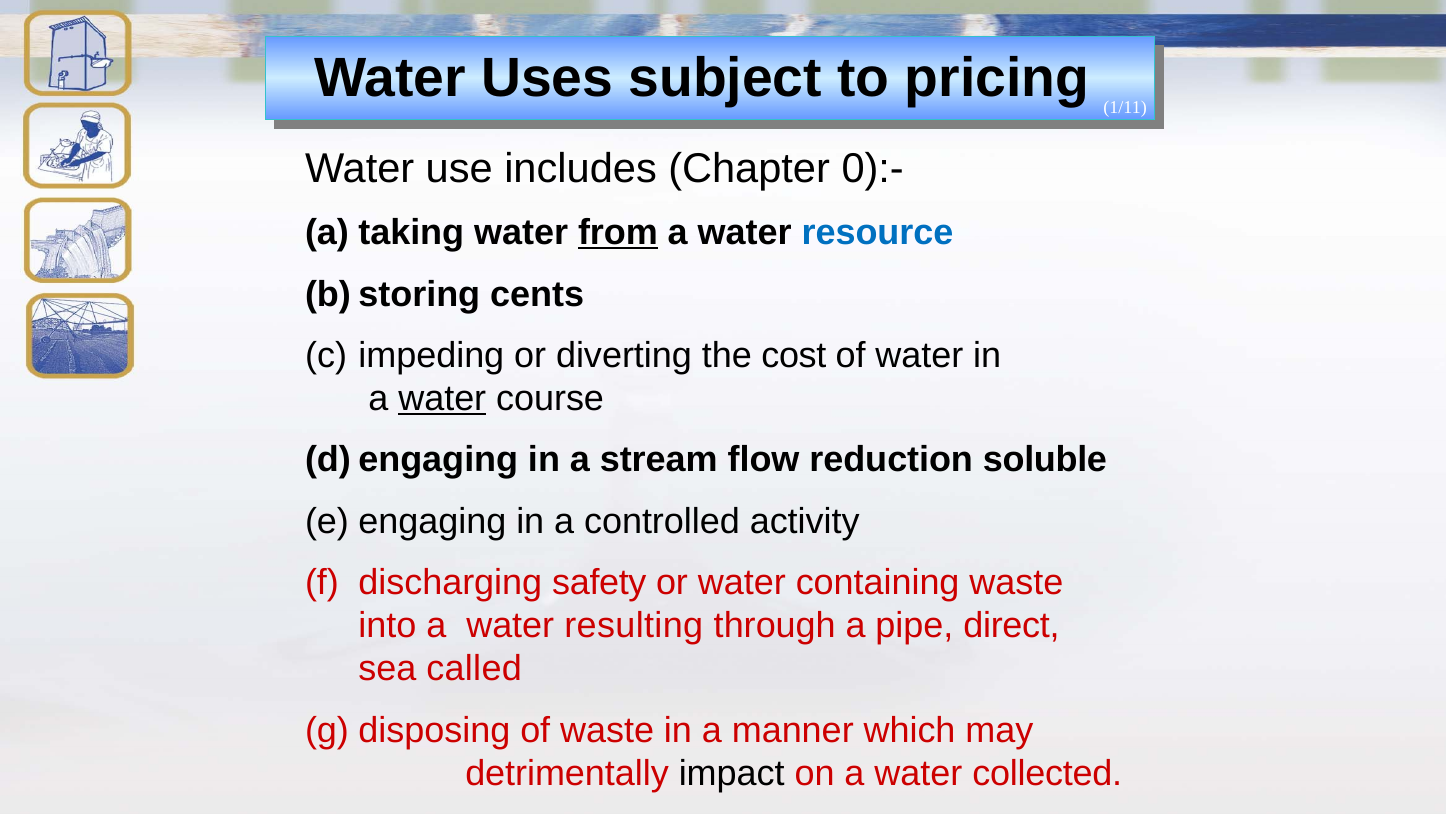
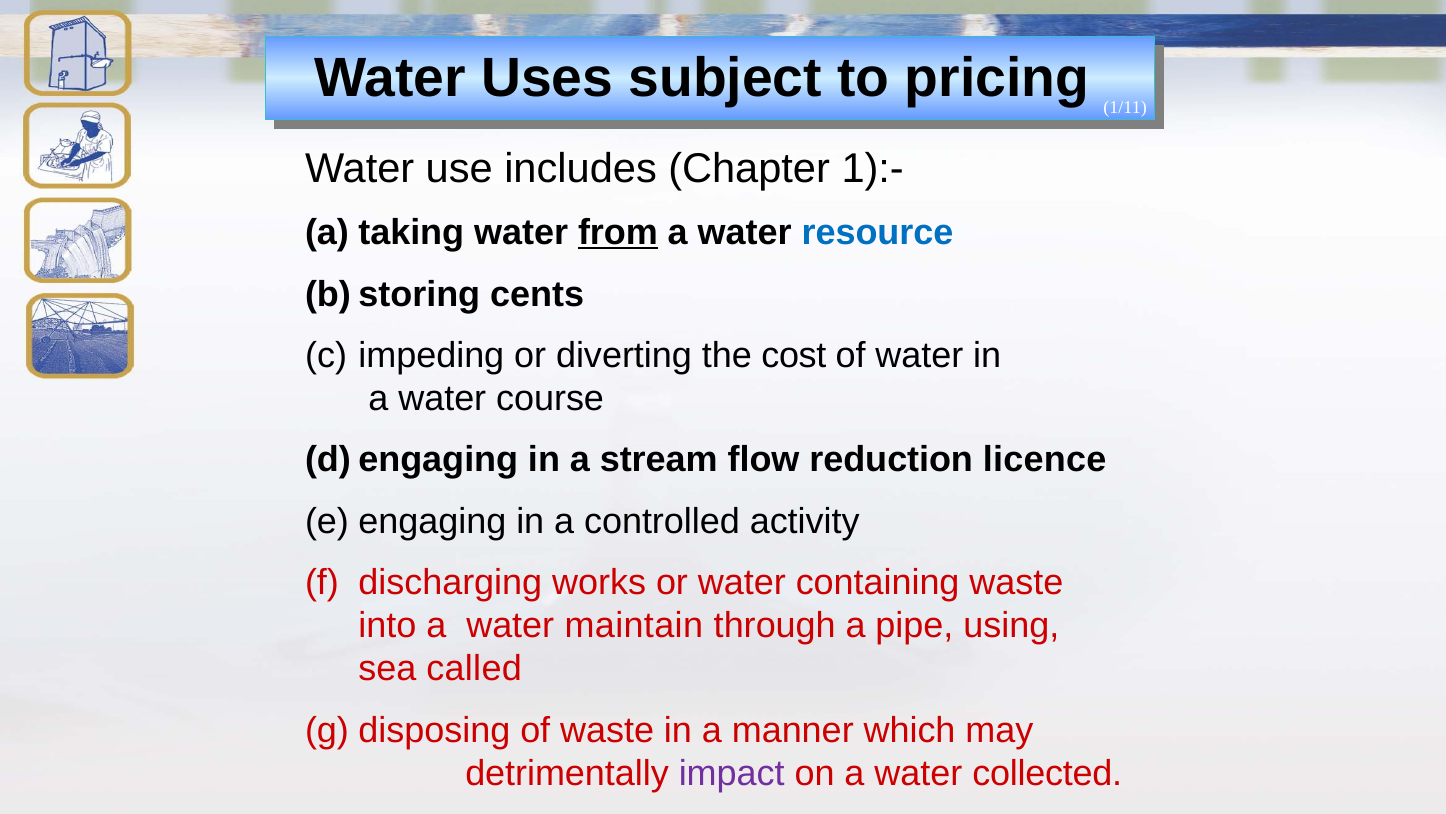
0):-: 0):- -> 1):- (873, 169)
water underline: present -> none (442, 398)
soluble: soluble -> licence (1045, 460)
safety: safety -> works (599, 582)
resulting: resulting -> maintain (634, 625)
direct: direct -> using (1011, 625)
impact colour: black -> purple (732, 773)
